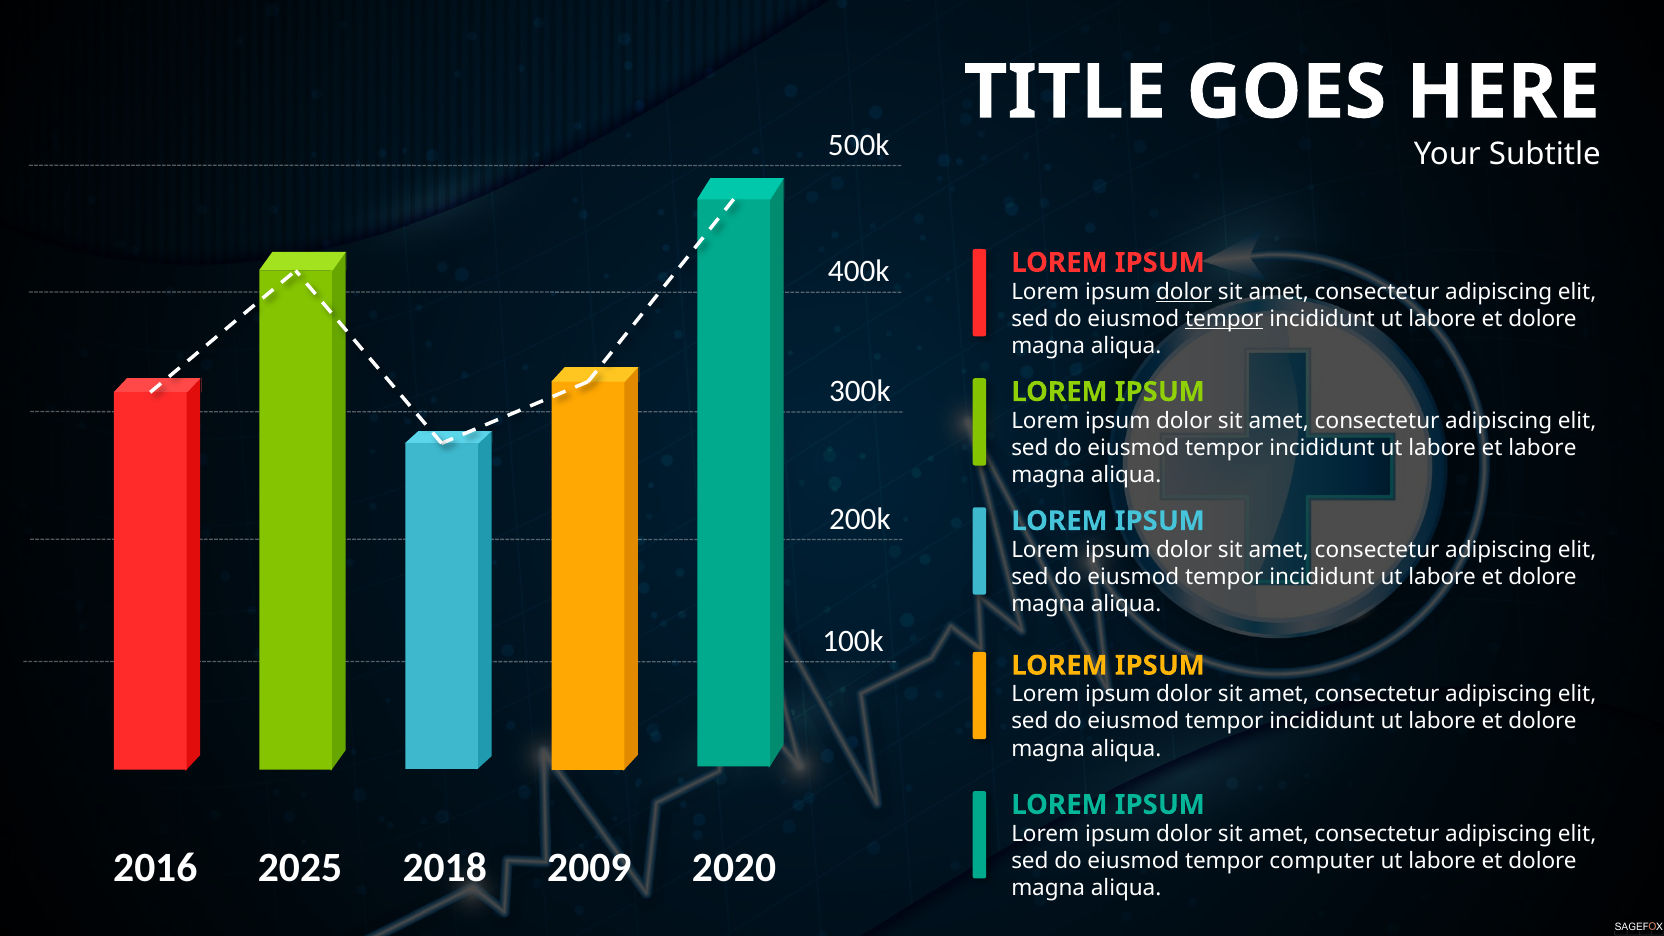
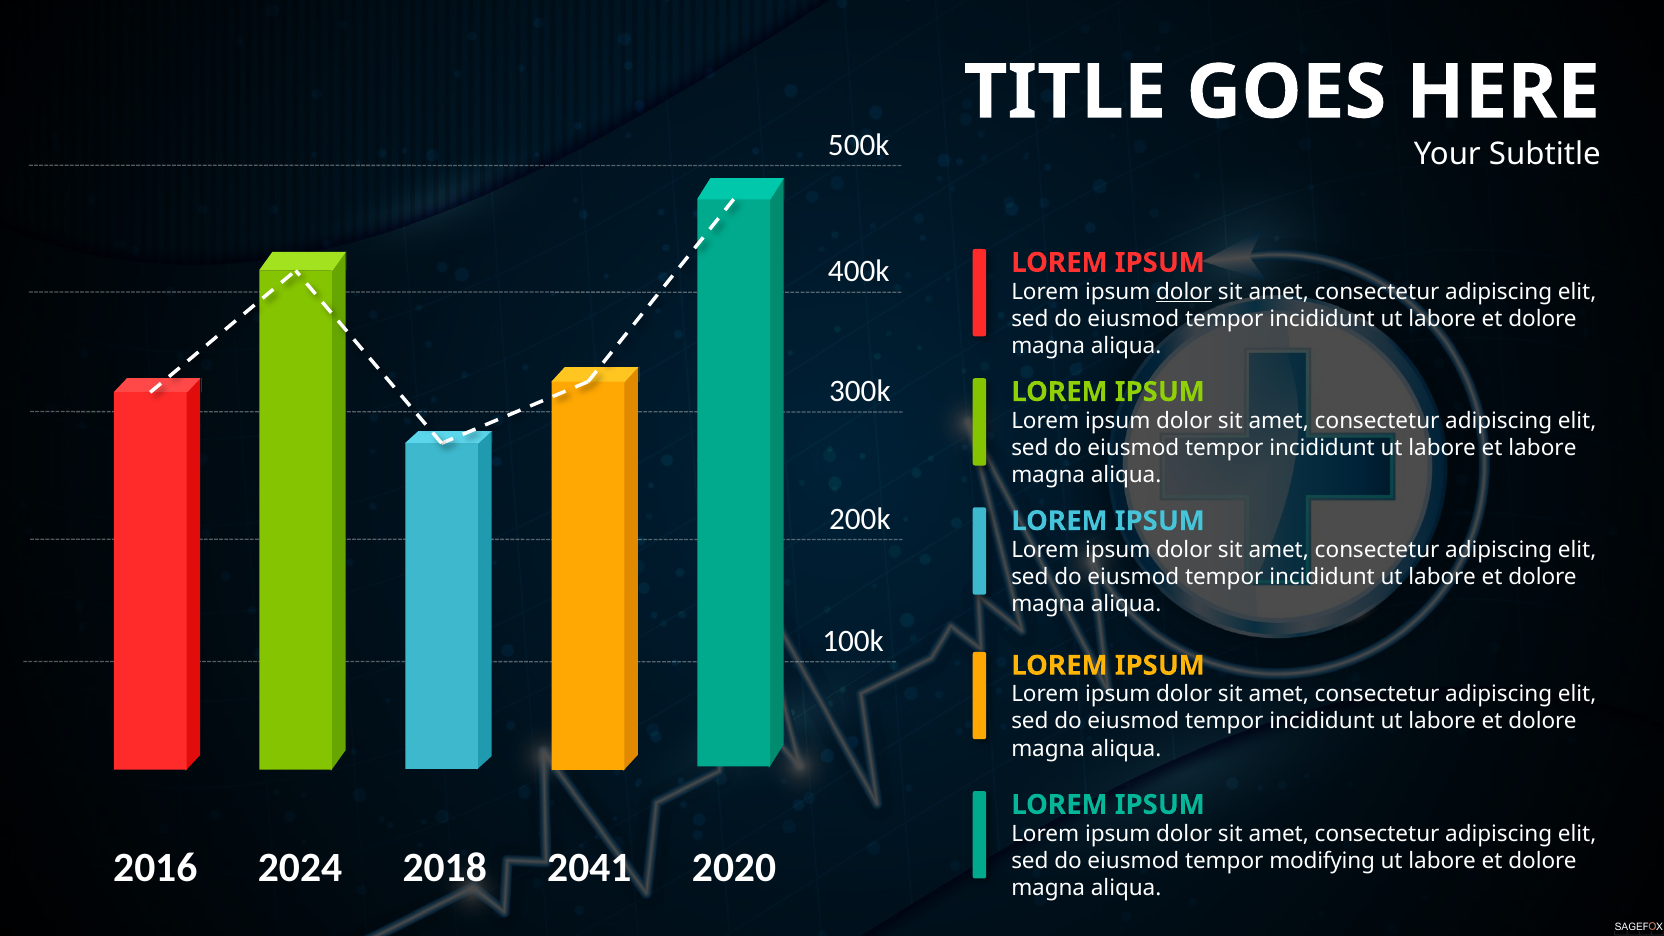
tempor underline: present -> none (1224, 319)
2025: 2025 -> 2024 (300, 868)
2009: 2009 -> 2041 (589, 868)
computer: computer -> modifying (1322, 861)
